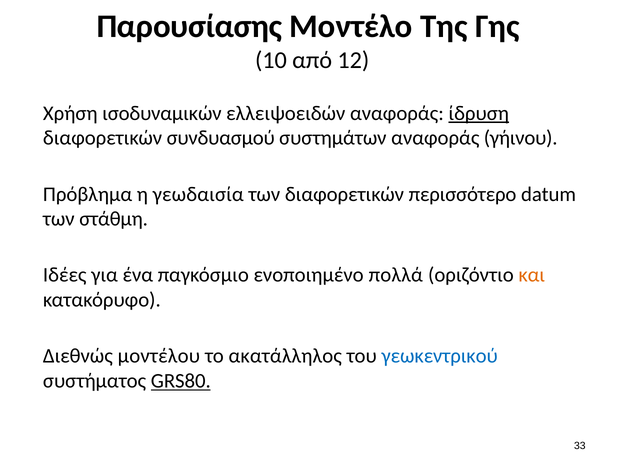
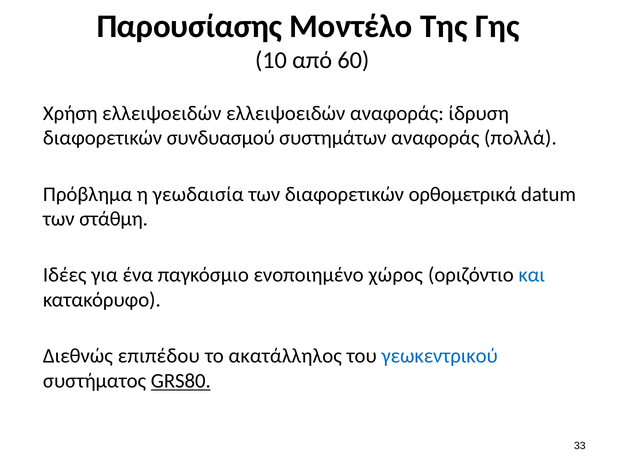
12: 12 -> 60 (353, 60)
Χρήση ισοδυναμικών: ισοδυναμικών -> ελλειψοειδών (162, 113)
ίδρυση underline: present -> none (479, 113)
γήινου: γήινου -> πολλά (520, 138)
περισσότερο: περισσότερο -> ορθομετρικά (463, 194)
πολλά: πολλά -> χώρος (396, 275)
και colour: orange -> blue (532, 275)
μοντέλου: μοντέλου -> επιπέδου (159, 356)
